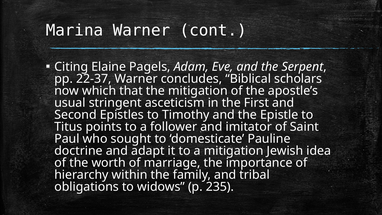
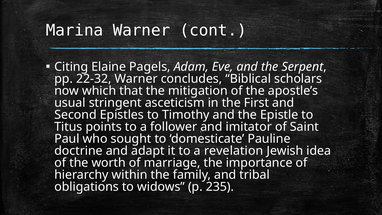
22-37: 22-37 -> 22-32 (94, 79)
a mitigation: mitigation -> revelation (234, 151)
